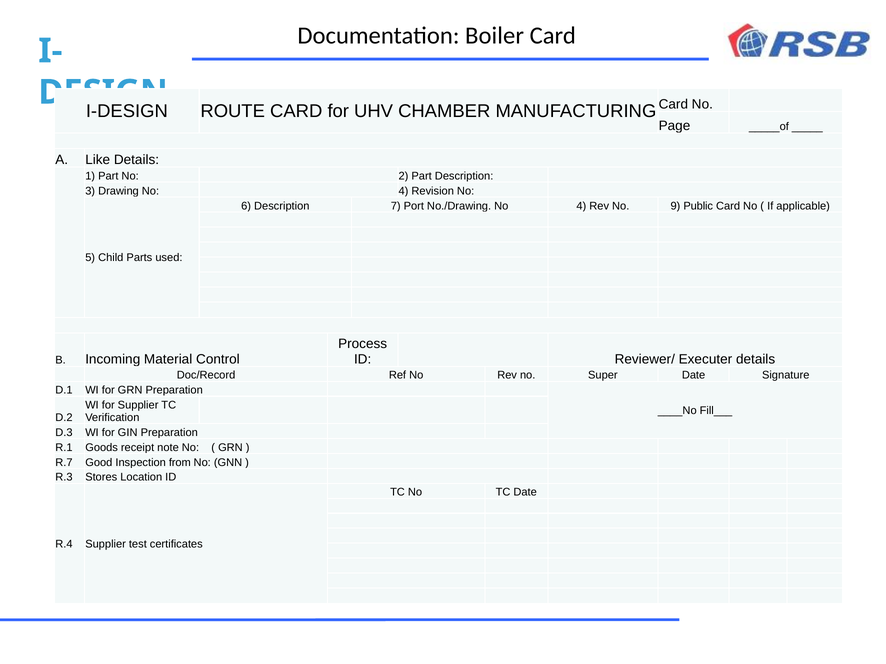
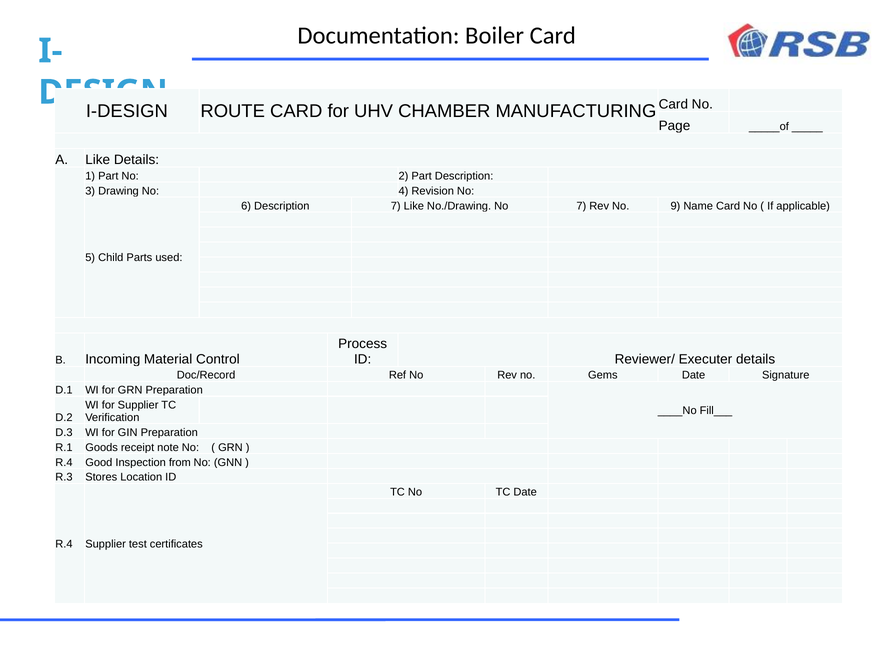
7 Port: Port -> Like (414, 206)
No./Drawing No 4: 4 -> 7 (581, 206)
Public: Public -> Name (698, 206)
Super: Super -> Gems (603, 376)
R.7: R.7 -> R.4 (64, 463)
